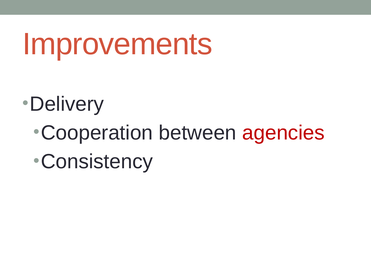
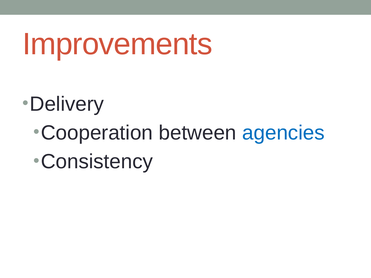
agencies colour: red -> blue (283, 133)
